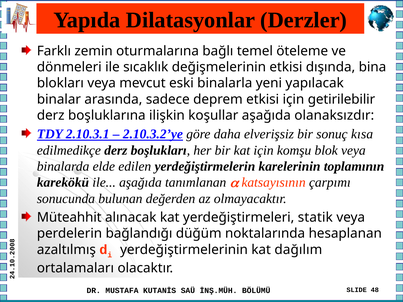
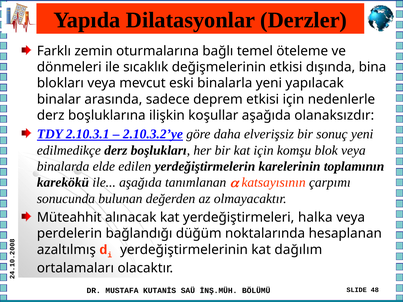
getirilebilir: getirilebilir -> nedenlerle (341, 99)
sonuç kısa: kısa -> yeni (362, 134)
statik: statik -> halka (315, 218)
